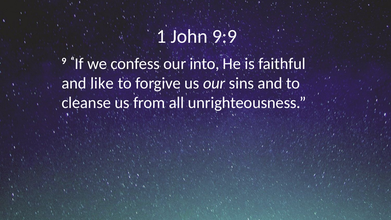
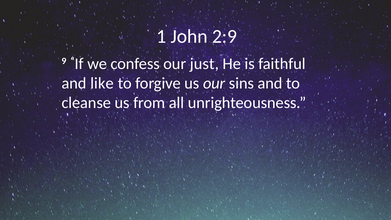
9:9: 9:9 -> 2:9 (225, 37)
into: into -> just (204, 64)
